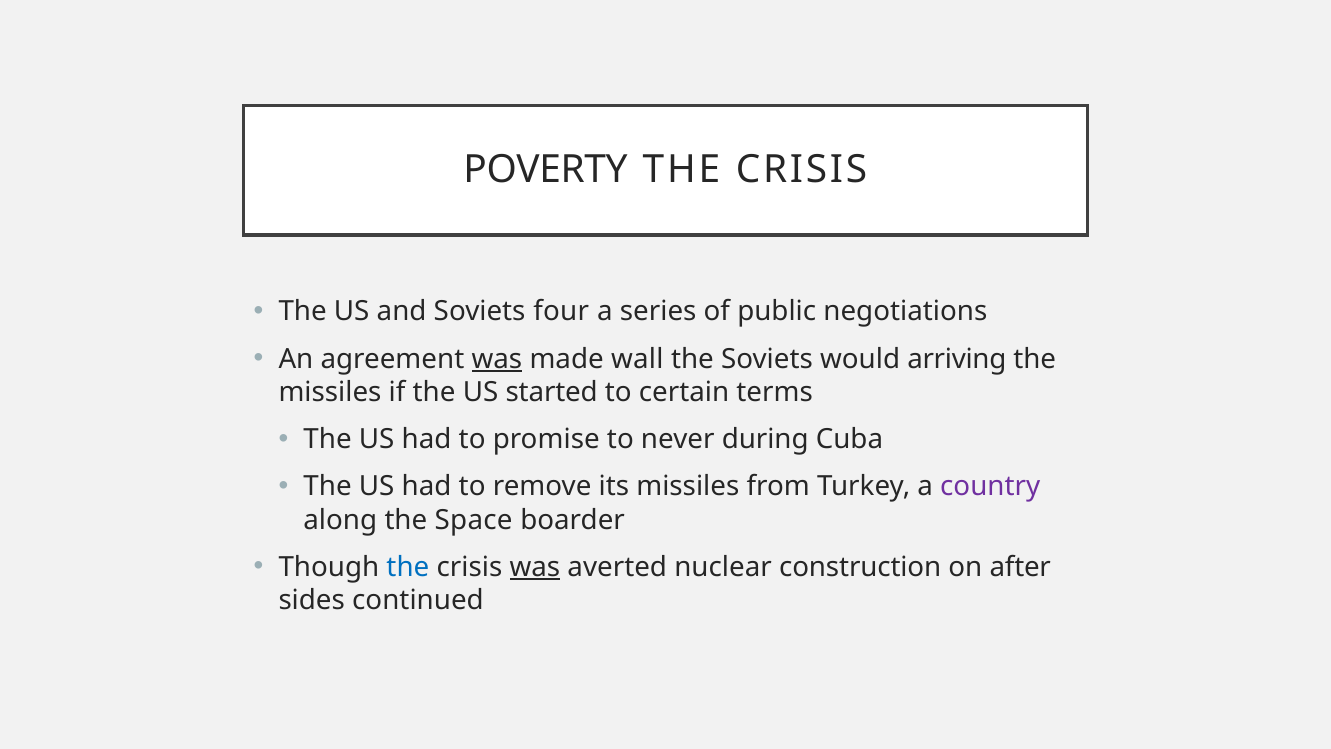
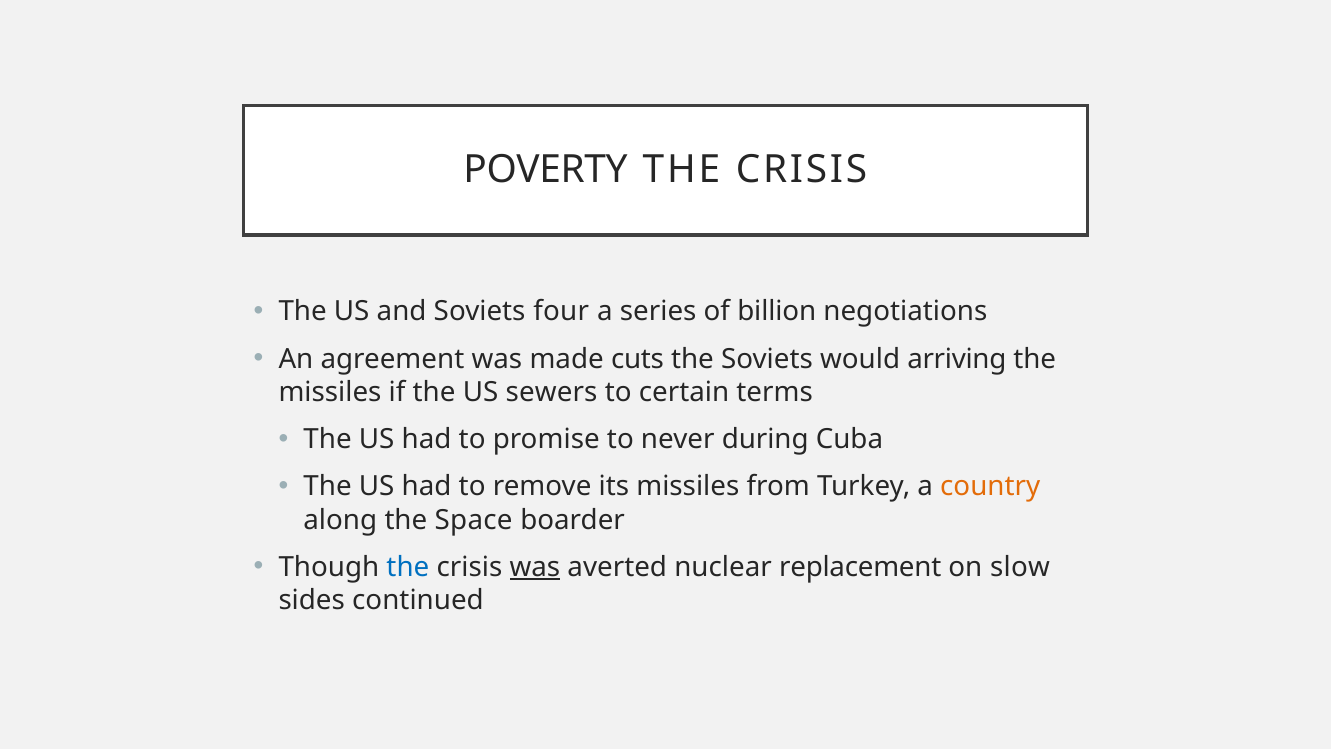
public: public -> billion (777, 312)
was underline: present -> none (497, 359)
wall: wall -> cuts (638, 359)
started: started -> sewers (552, 392)
country colour: purple -> orange (990, 487)
construction: construction -> replacement (860, 567)
after: after -> slow (1020, 567)
